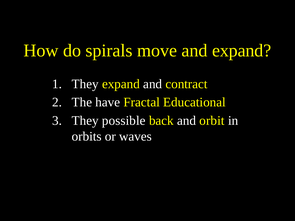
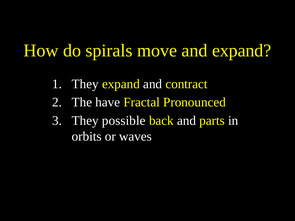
Educational: Educational -> Pronounced (194, 102)
orbit: orbit -> parts (212, 121)
